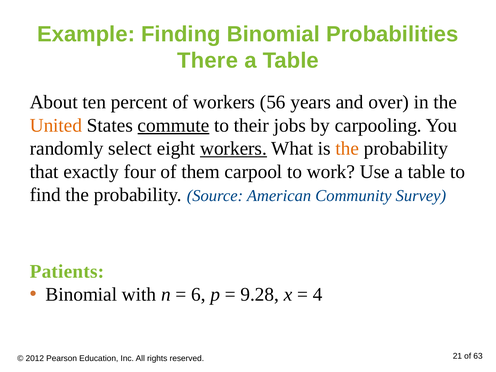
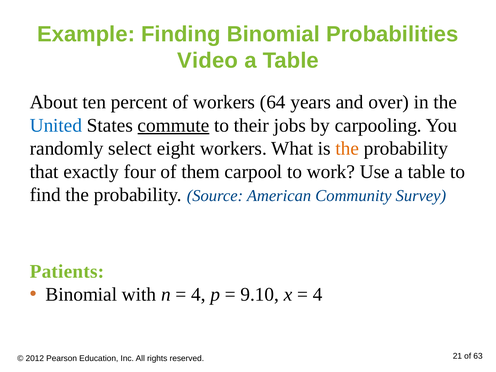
There: There -> Video (208, 61)
56: 56 -> 64 (273, 102)
United colour: orange -> blue (56, 125)
workers underline: present -> none (234, 149)
6: 6 -> 4 (198, 295)
9.28: 9.28 -> 9.10 (260, 295)
